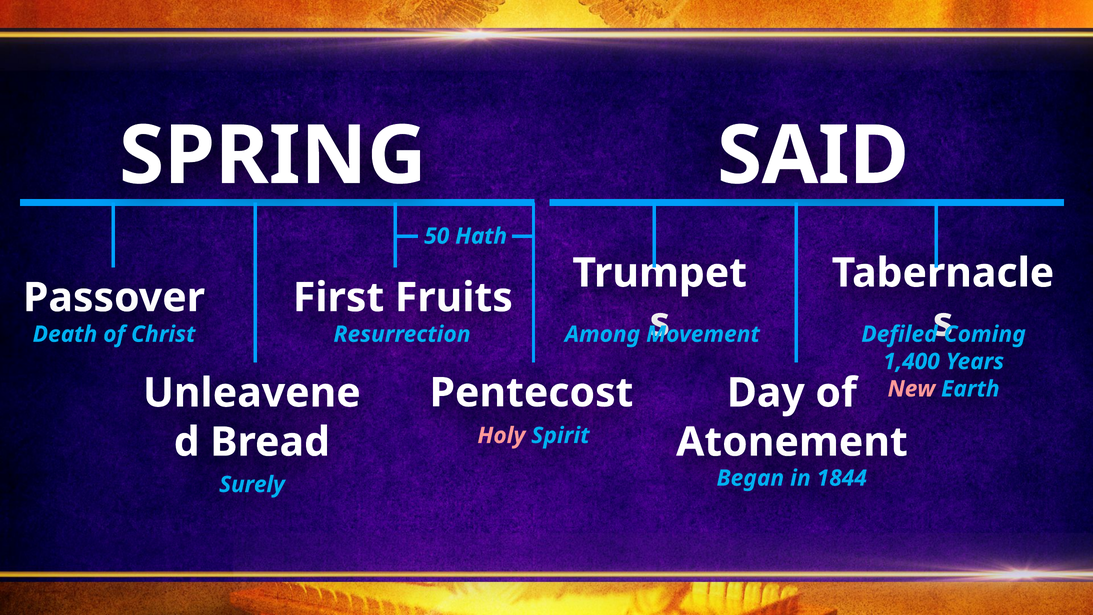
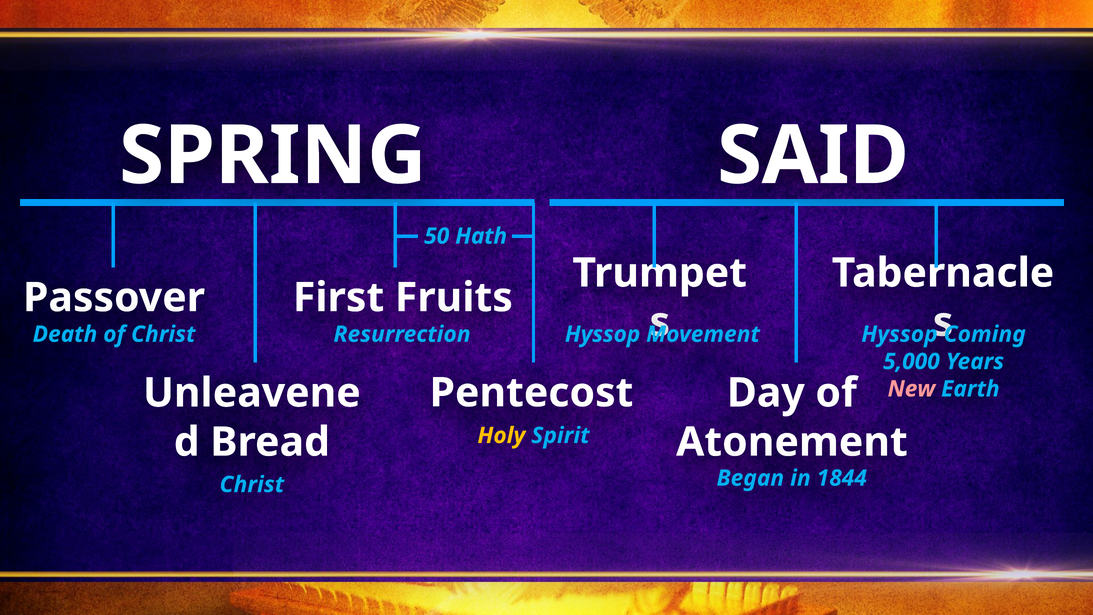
Resurrection Among: Among -> Hyssop (603, 334)
Defiled: Defiled -> Hyssop (899, 334)
1,400: 1,400 -> 5,000 (911, 361)
Holy colour: pink -> yellow (501, 435)
Surely: Surely -> Christ (252, 484)
